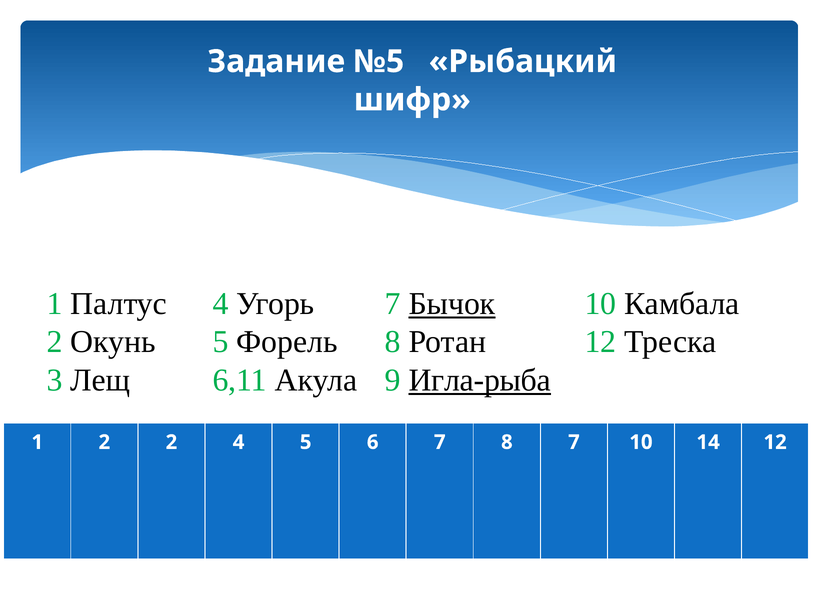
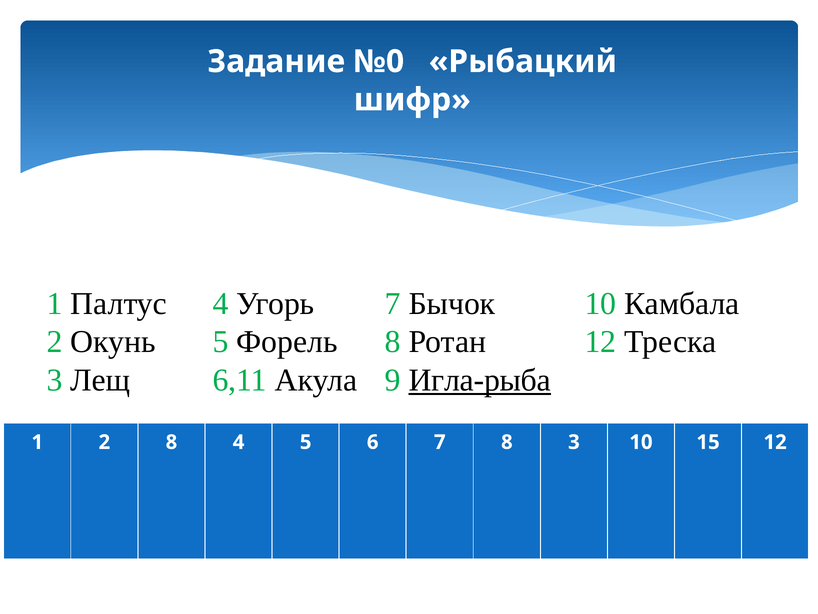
№5: №5 -> №0 (379, 62)
Бычок underline: present -> none (452, 303)
2 2: 2 -> 8 (171, 442)
8 7: 7 -> 3 (574, 442)
14: 14 -> 15 (708, 442)
